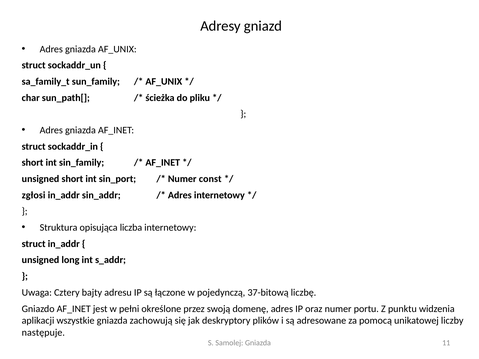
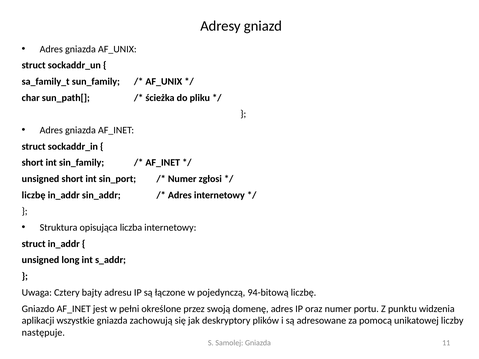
const: const -> zgłosi (210, 179)
zgłosi: zgłosi -> liczbę (34, 195)
37-bitową: 37-bitową -> 94-bitową (268, 293)
